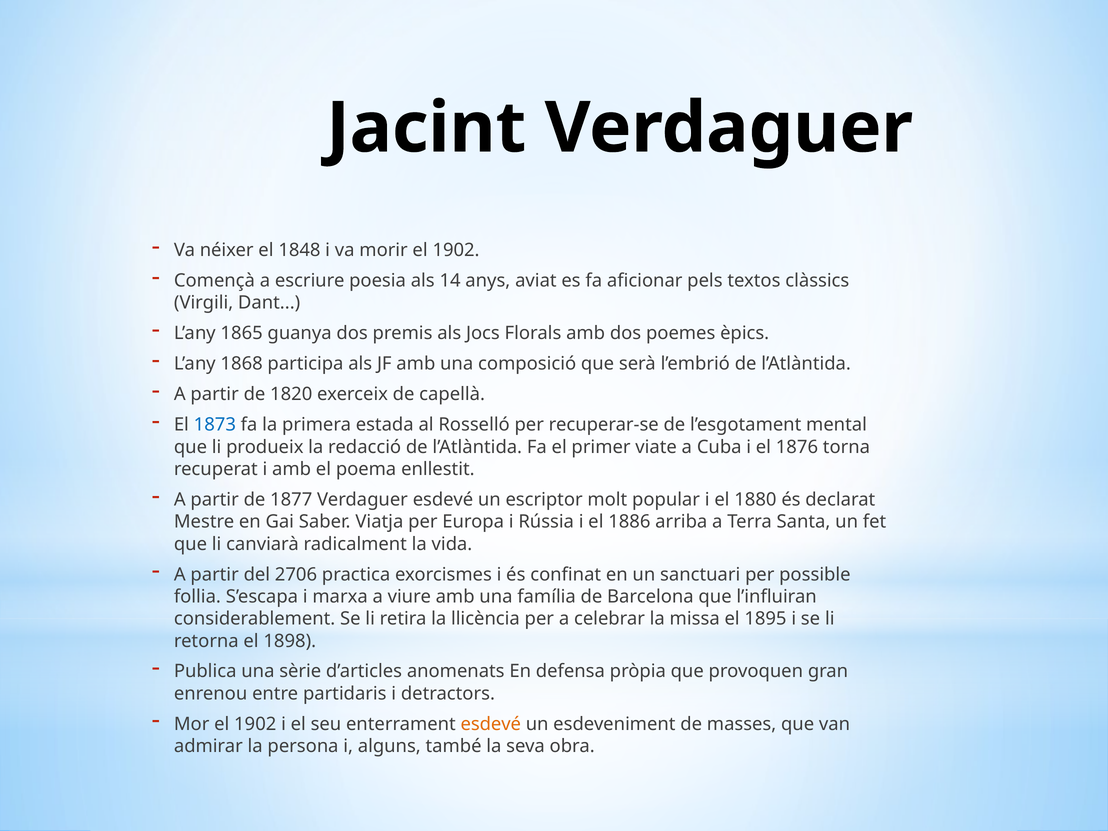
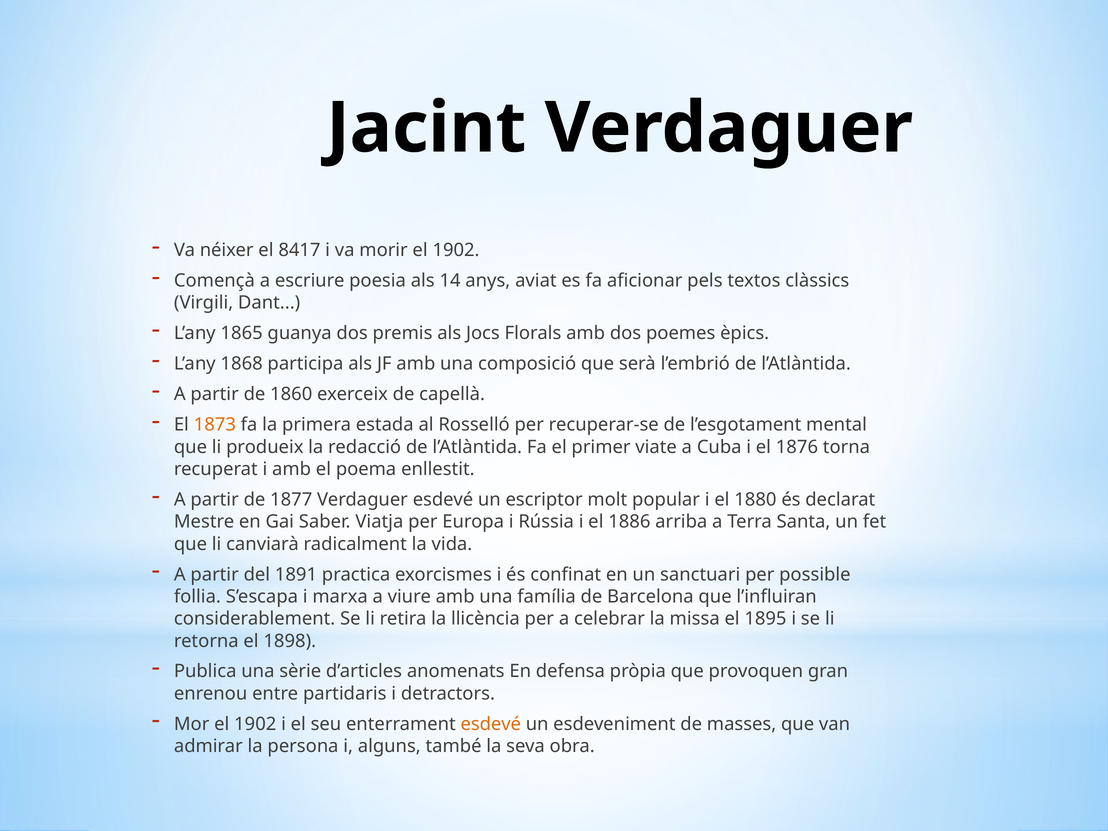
1848: 1848 -> 8417 (299, 250)
1820: 1820 -> 1860 (291, 394)
1873 colour: blue -> orange (215, 425)
2706: 2706 -> 1891 (296, 574)
